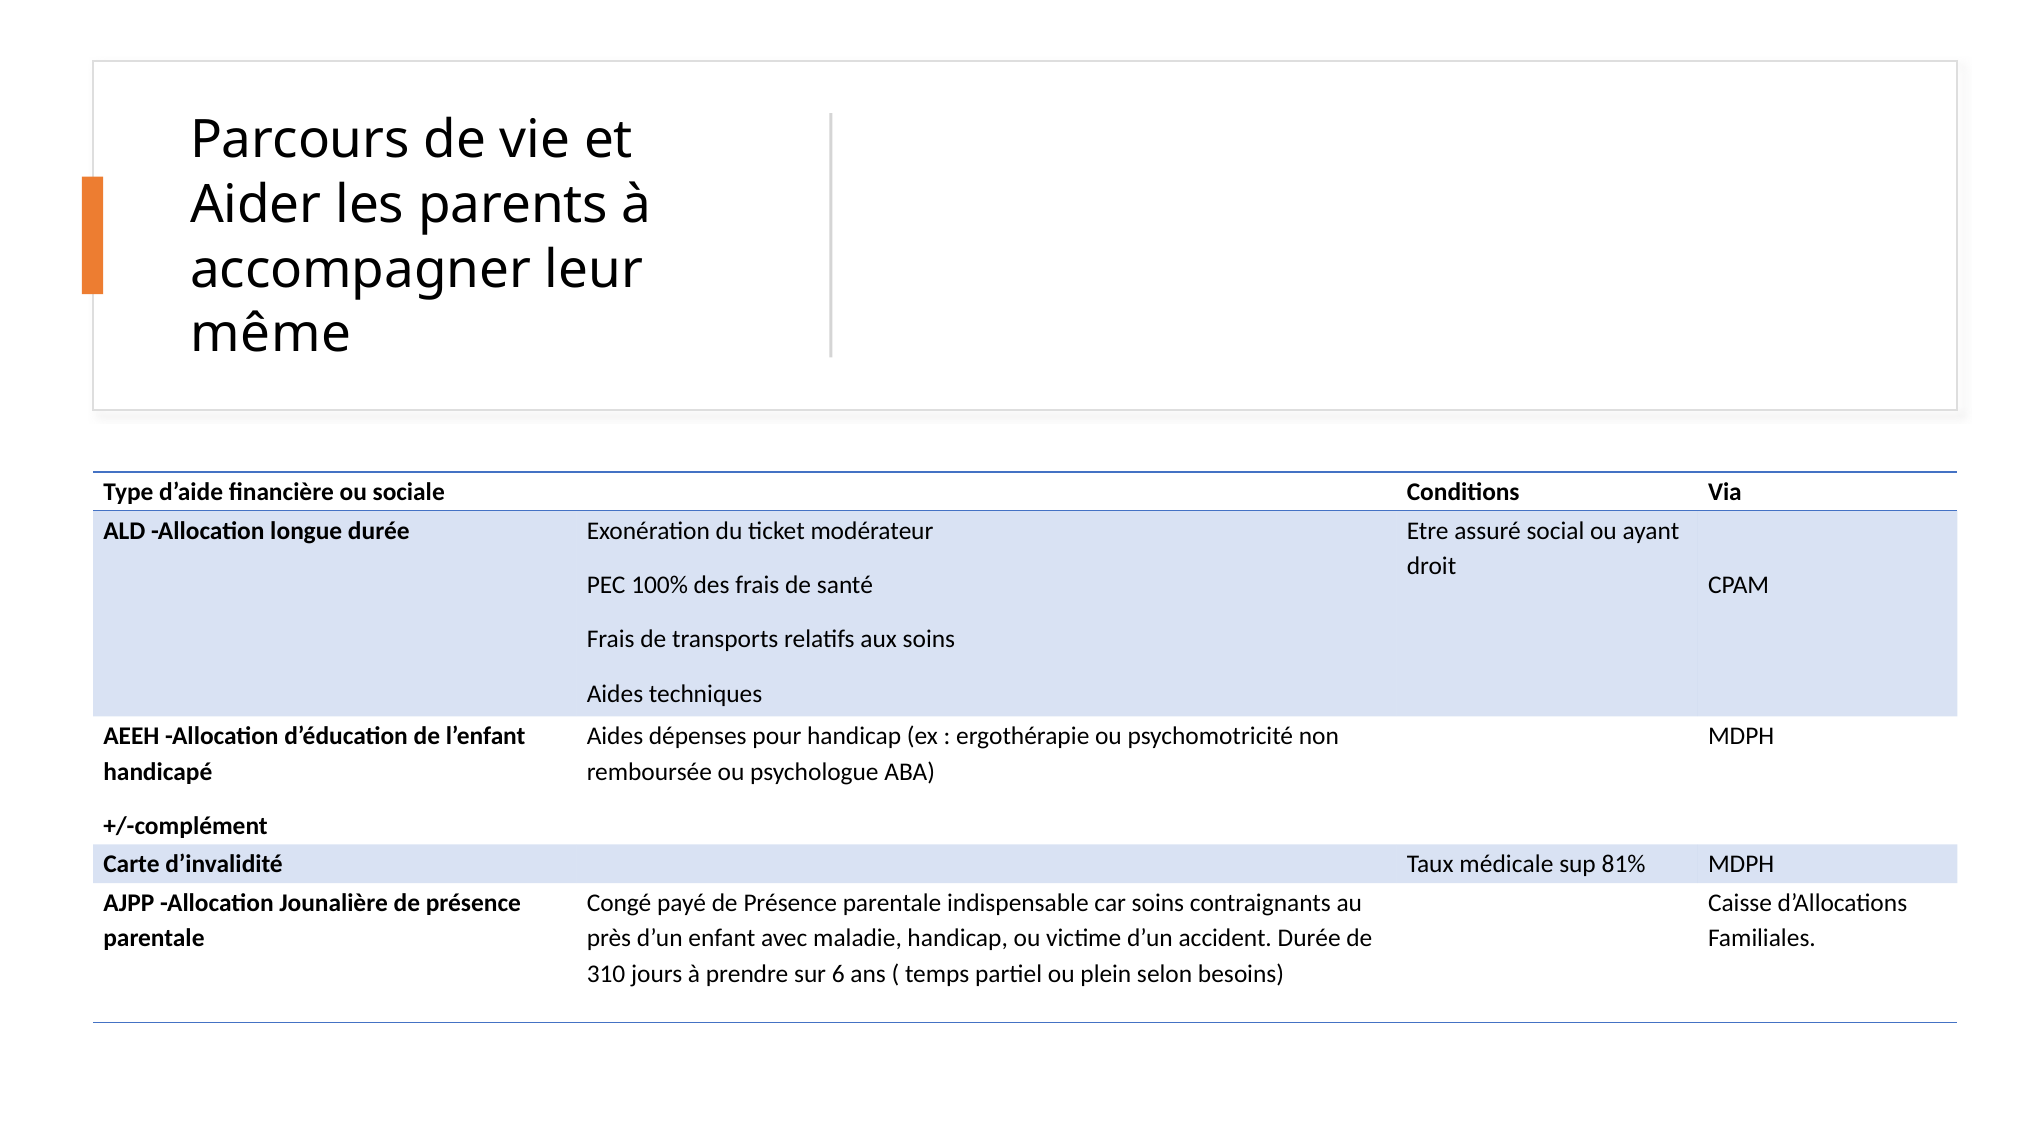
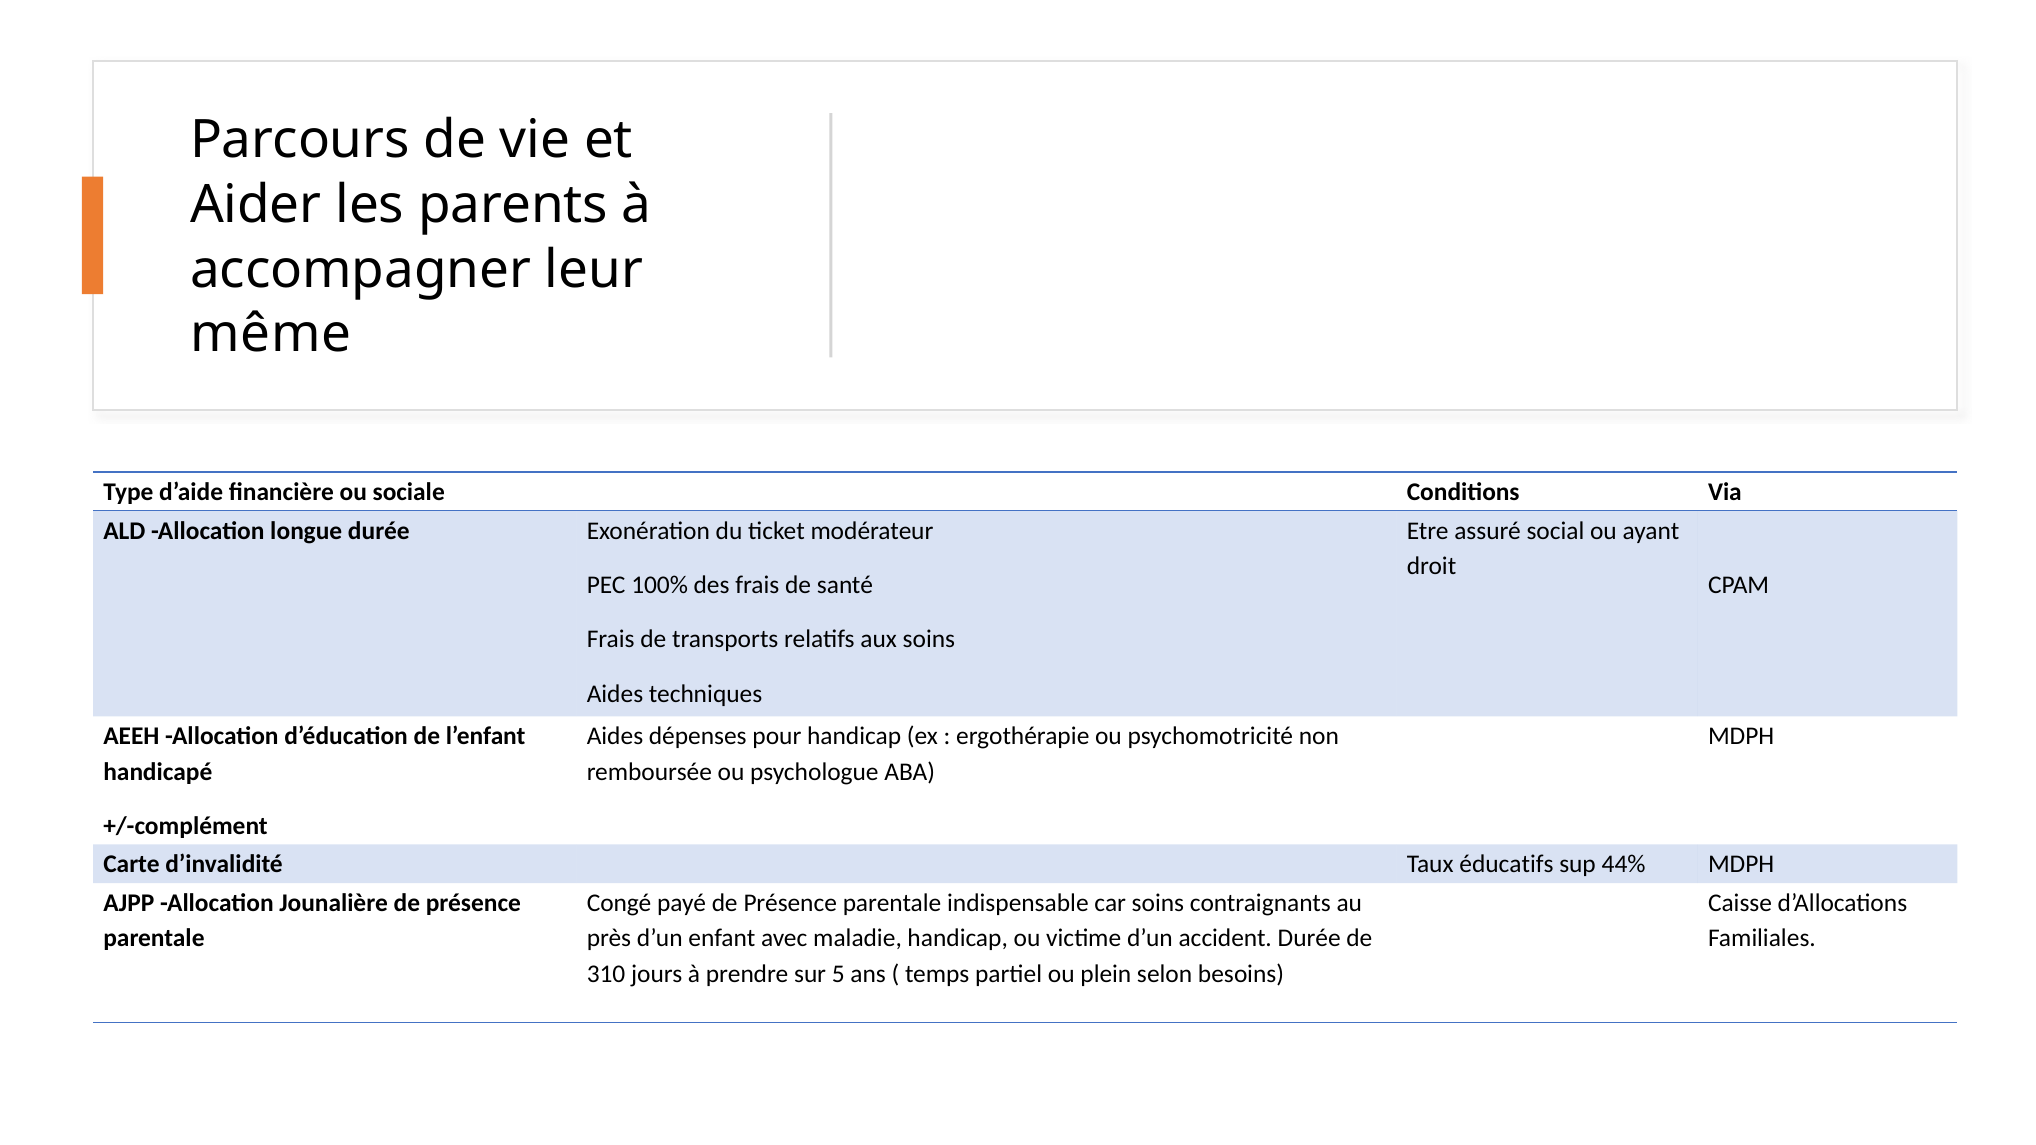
médicale: médicale -> éducatifs (1507, 865)
81%: 81% -> 44% (1624, 865)
6: 6 -> 5 (838, 974)
